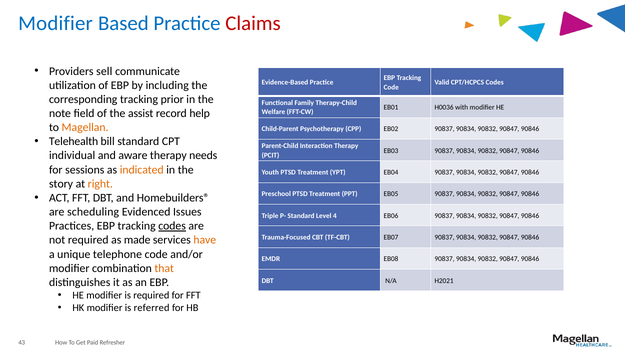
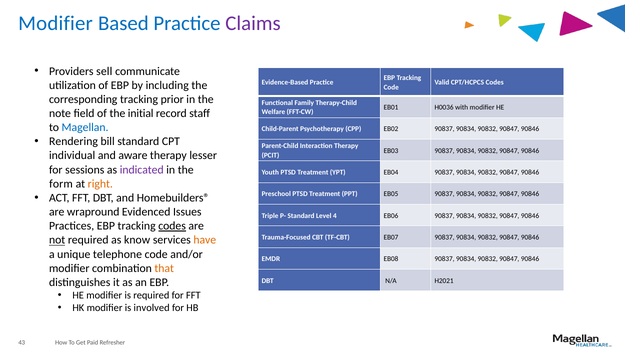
Claims colour: red -> purple (253, 23)
assist: assist -> initial (141, 113)
help: help -> staff (200, 113)
Magellan colour: orange -> blue (85, 127)
Telehealth: Telehealth -> Rendering (73, 141)
needs: needs -> lesser (203, 155)
indicated colour: orange -> purple (142, 169)
story: story -> form (61, 184)
scheduling: scheduling -> wrapround (93, 212)
not underline: none -> present (57, 240)
made: made -> know (137, 240)
referred: referred -> involved (152, 308)
